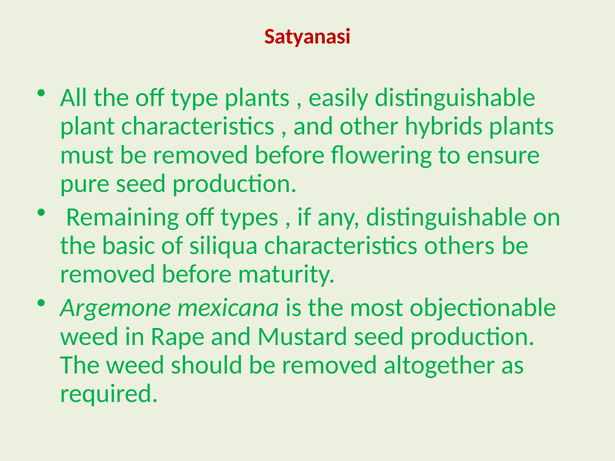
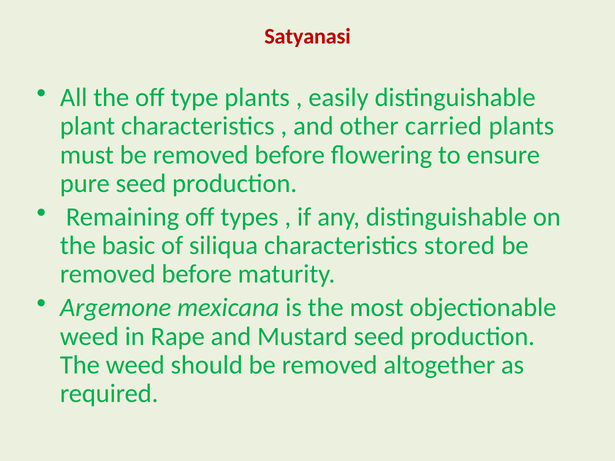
hybrids: hybrids -> carried (443, 126)
others: others -> stored (459, 246)
